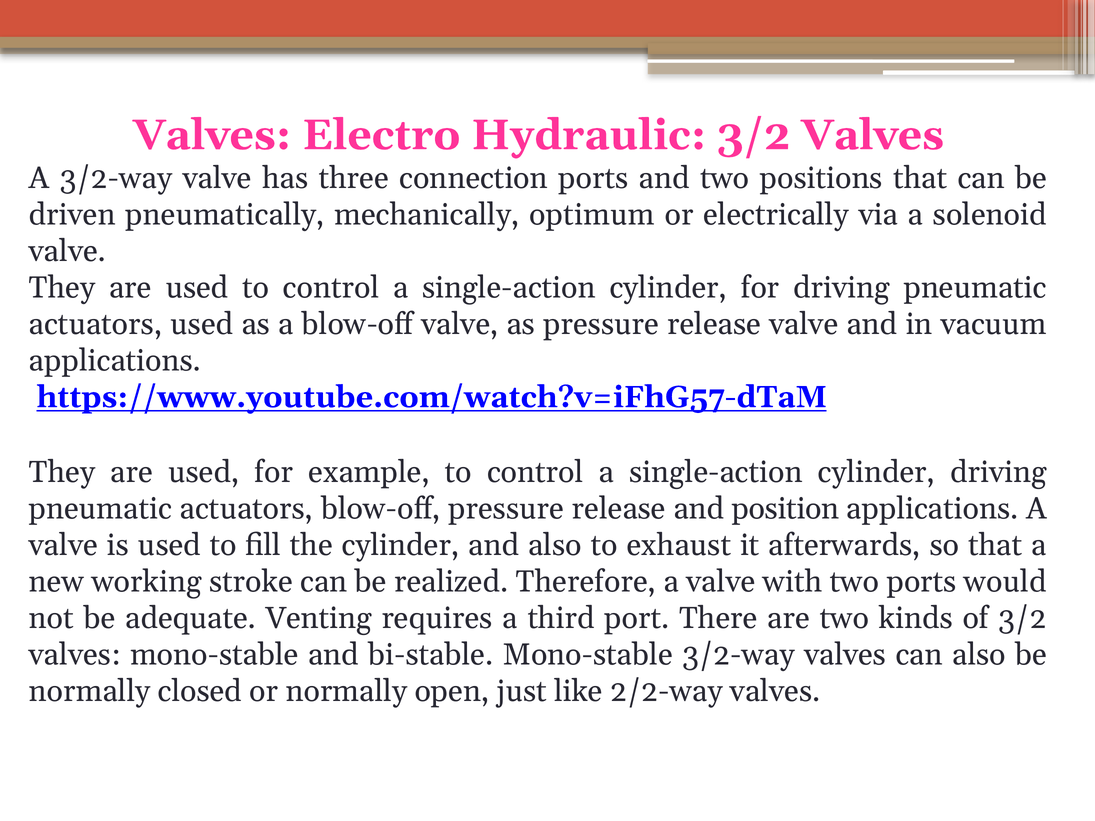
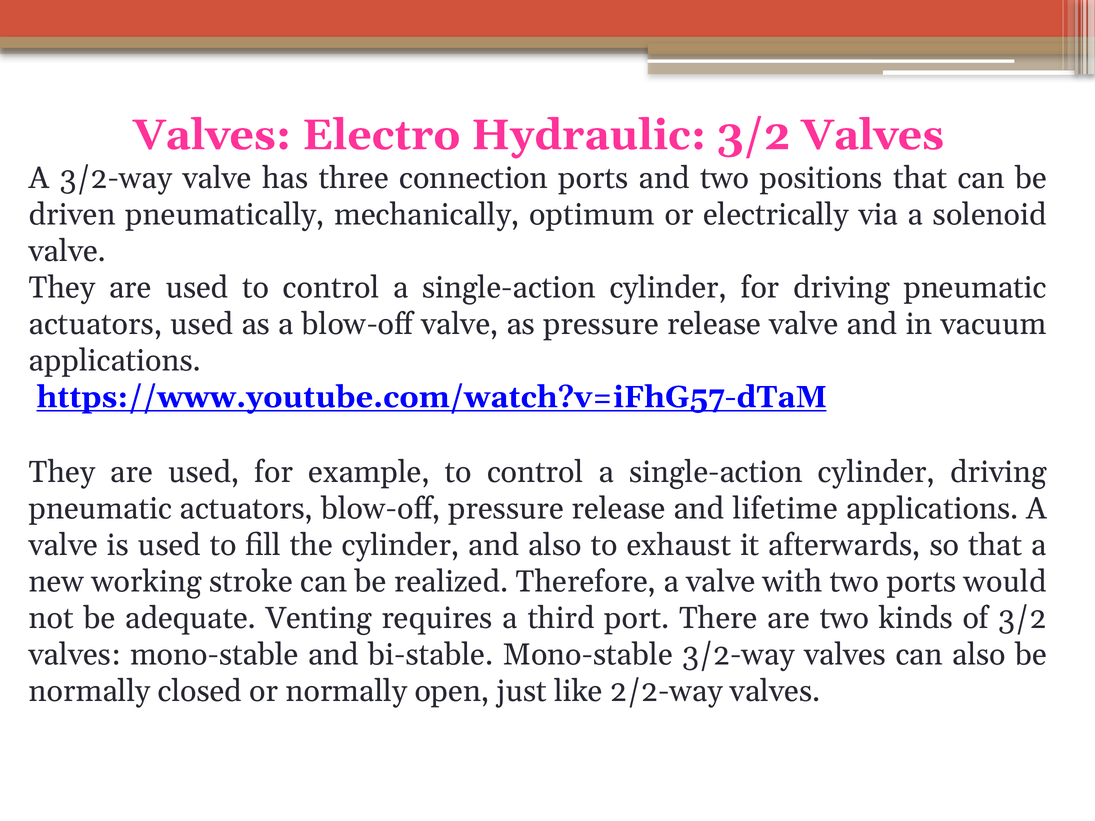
position: position -> lifetime (785, 509)
